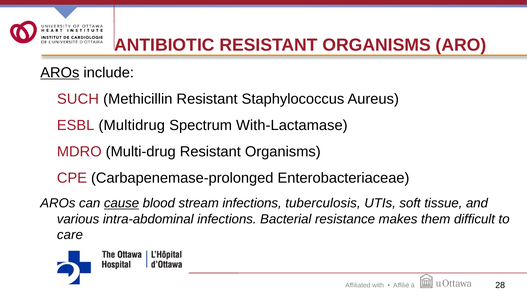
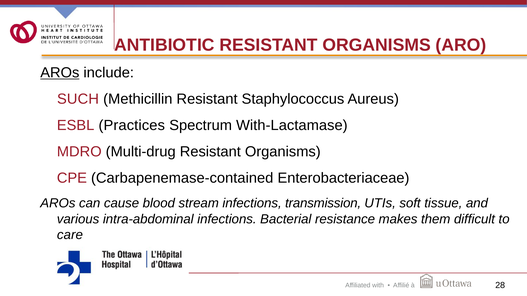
Multidrug: Multidrug -> Practices (132, 125)
Carbapenemase-prolonged: Carbapenemase-prolonged -> Carbapenemase-contained (182, 178)
cause underline: present -> none (122, 204)
tuberculosis: tuberculosis -> transmission (323, 204)
